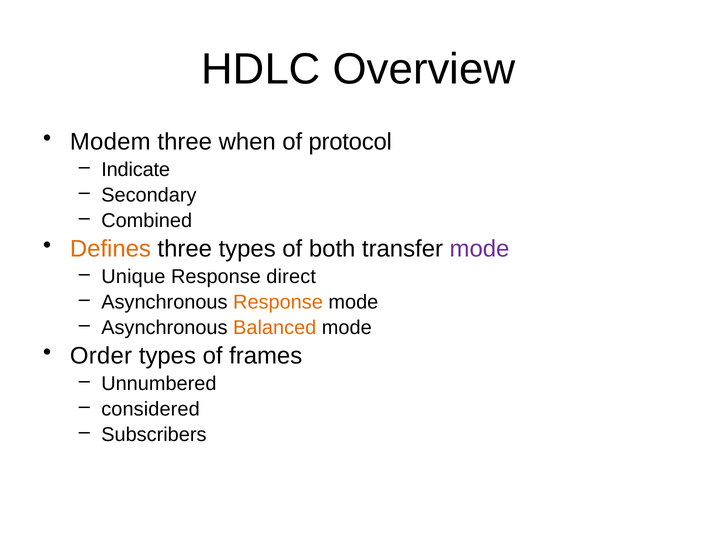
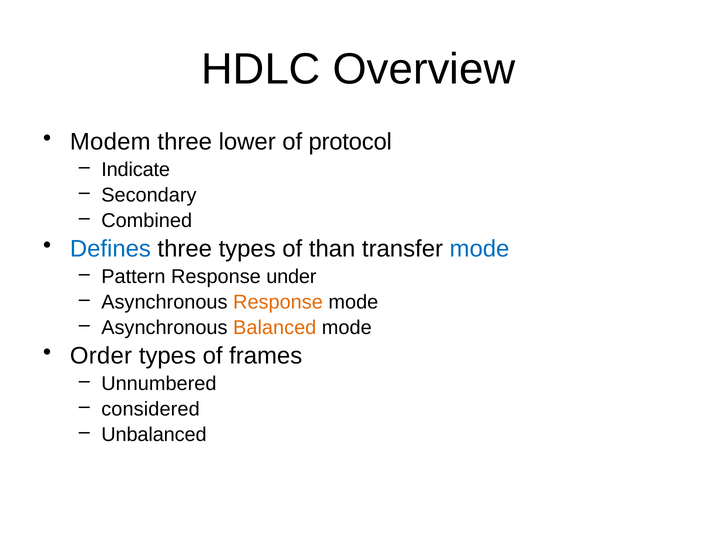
when: when -> lower (247, 142)
Defines colour: orange -> blue (110, 249)
both: both -> than (332, 249)
mode colour: purple -> blue (480, 249)
Unique: Unique -> Pattern (133, 277)
direct: direct -> under (291, 277)
Subscribers: Subscribers -> Unbalanced (154, 435)
